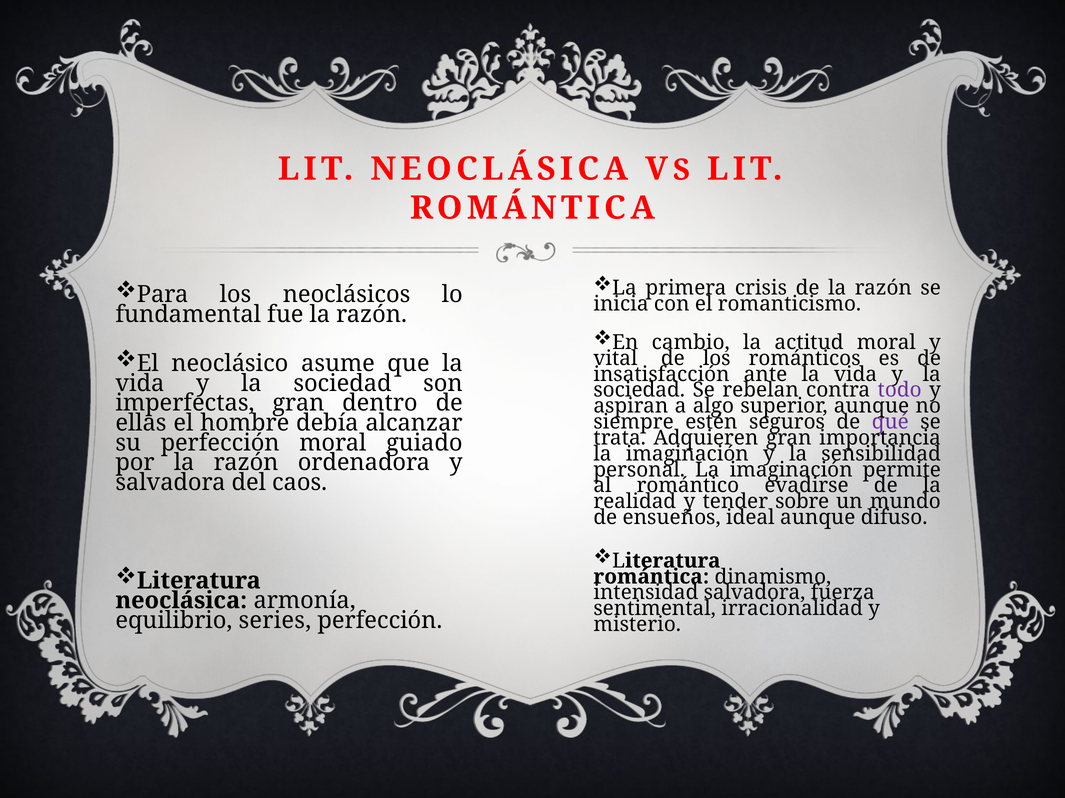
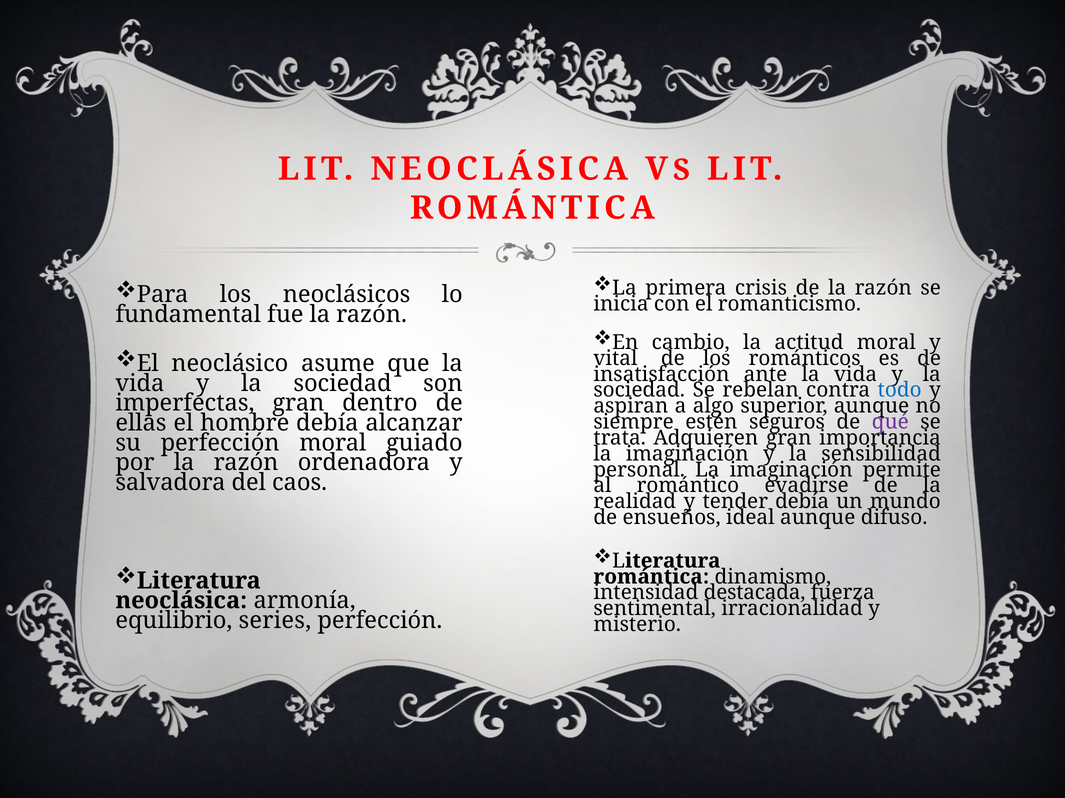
todo colour: purple -> blue (900, 390)
tender sobre: sobre -> debía (802, 502)
intensidad salvadora: salvadora -> destacada (755, 593)
